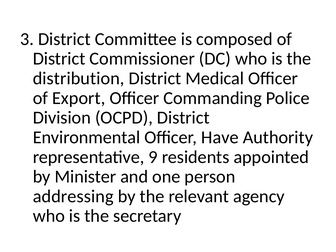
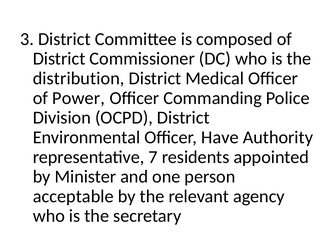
Export: Export -> Power (79, 98)
9: 9 -> 7 (153, 157)
addressing: addressing -> acceptable (73, 196)
